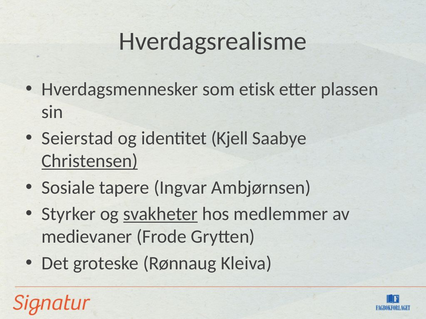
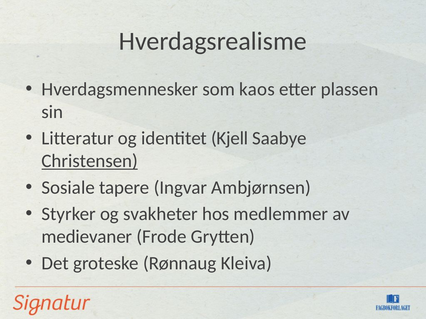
etisk: etisk -> kaos (257, 89)
Seierstad: Seierstad -> Litteratur (78, 139)
svakheter underline: present -> none (161, 214)
